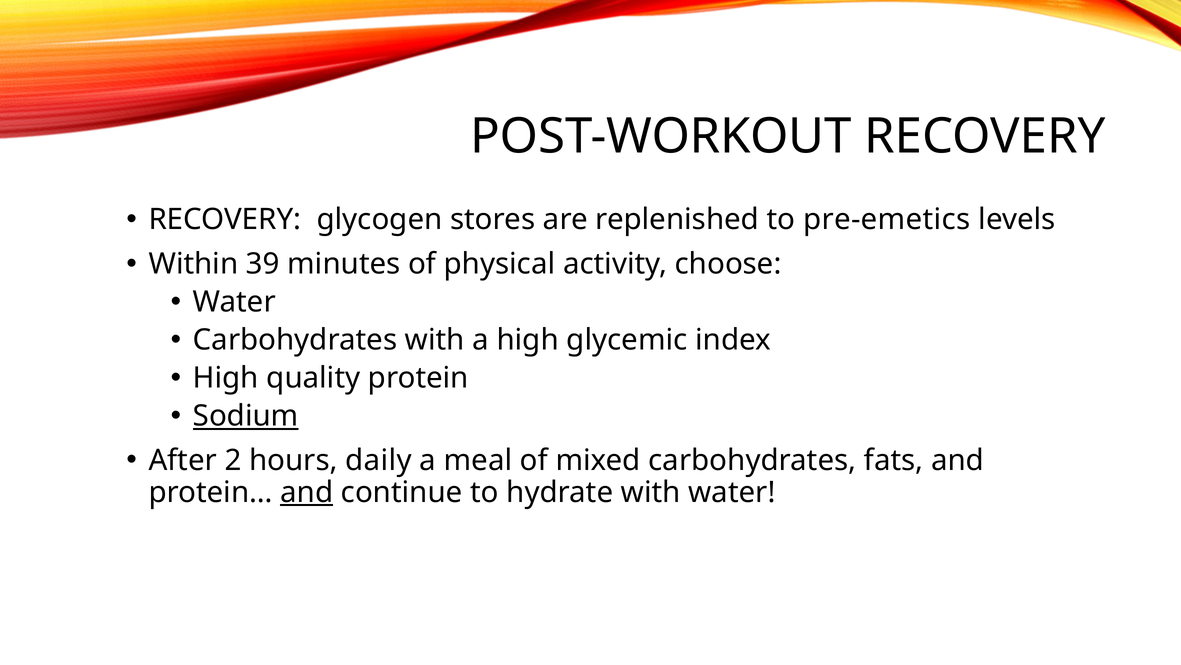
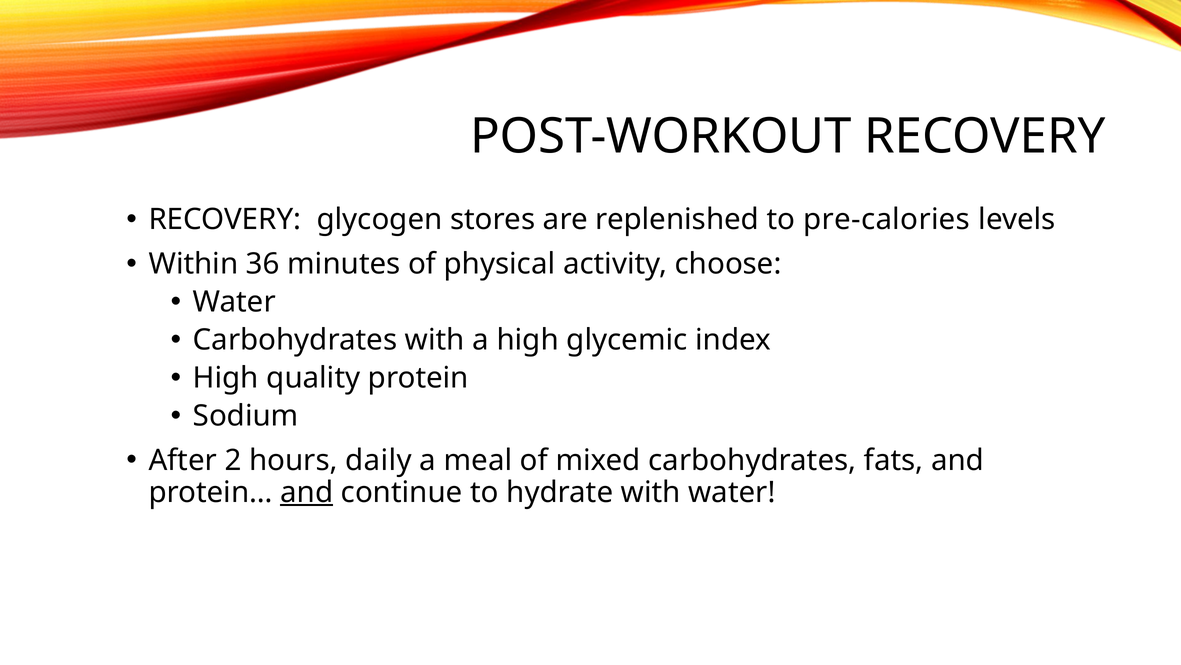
pre-emetics: pre-emetics -> pre-calories (887, 220)
39: 39 -> 36 (263, 264)
Sodium underline: present -> none (246, 416)
